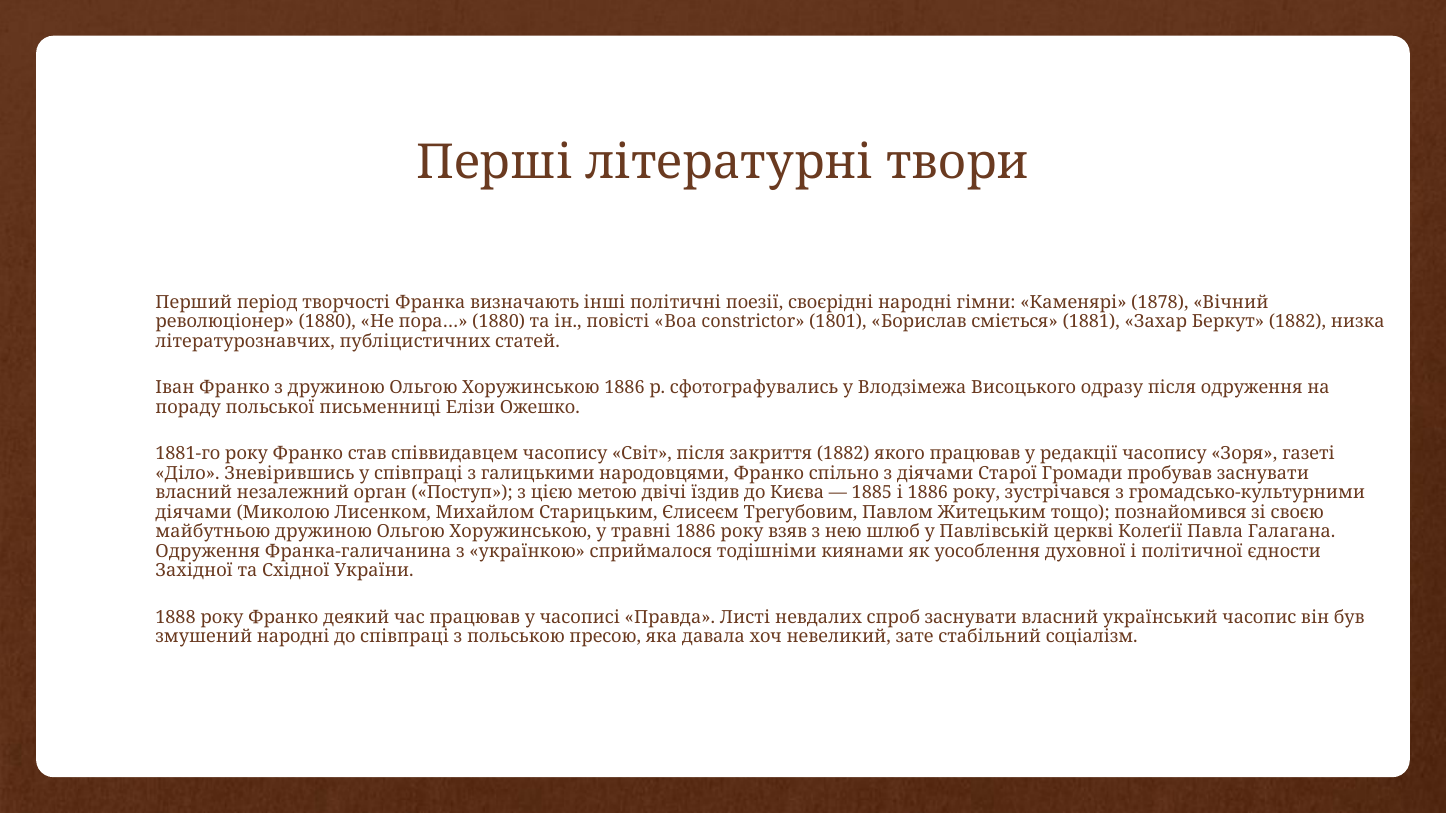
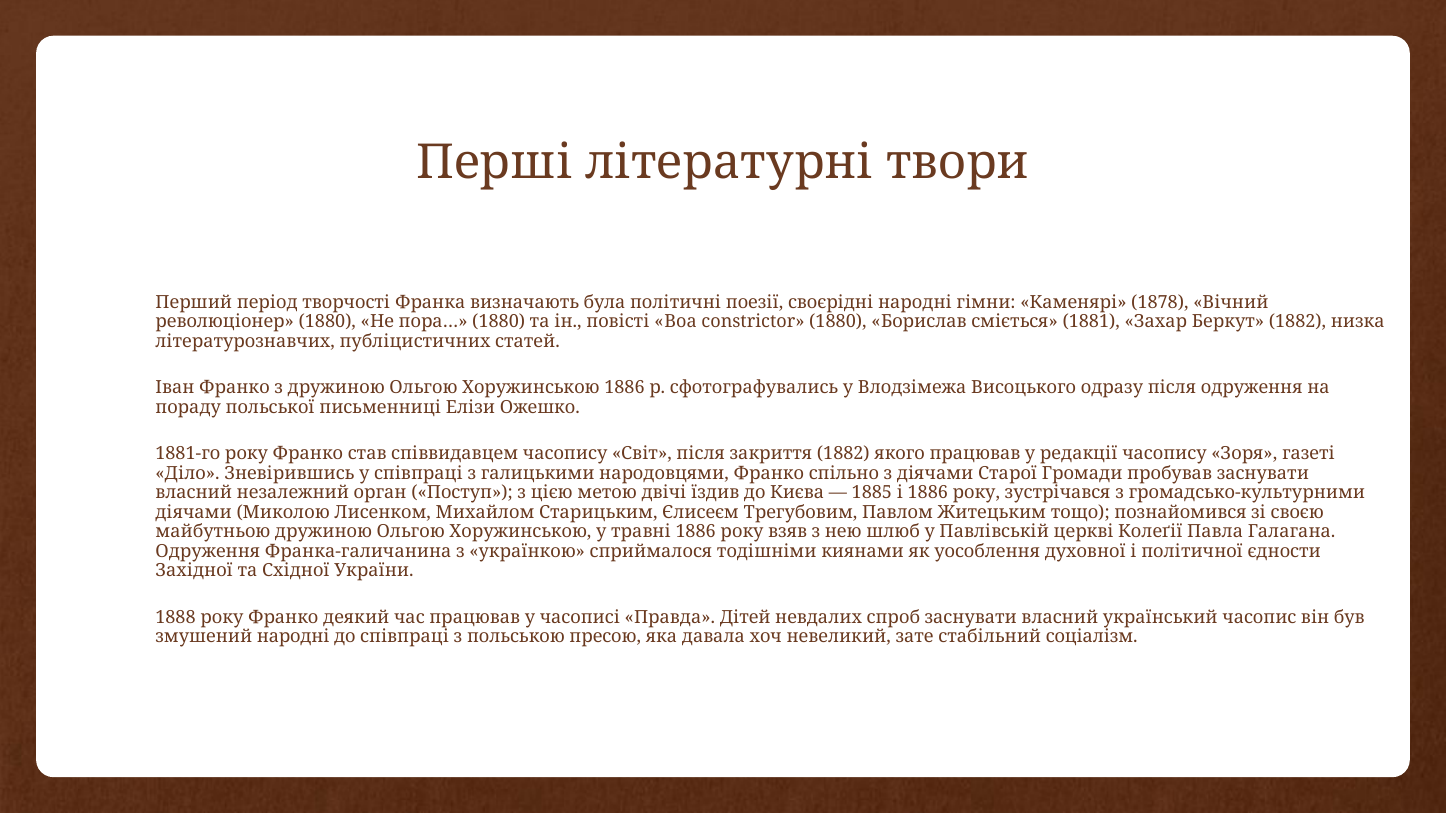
інші: інші -> була (605, 302)
constrictor 1801: 1801 -> 1880 (838, 322)
Листі: Листі -> Дітей (745, 618)
